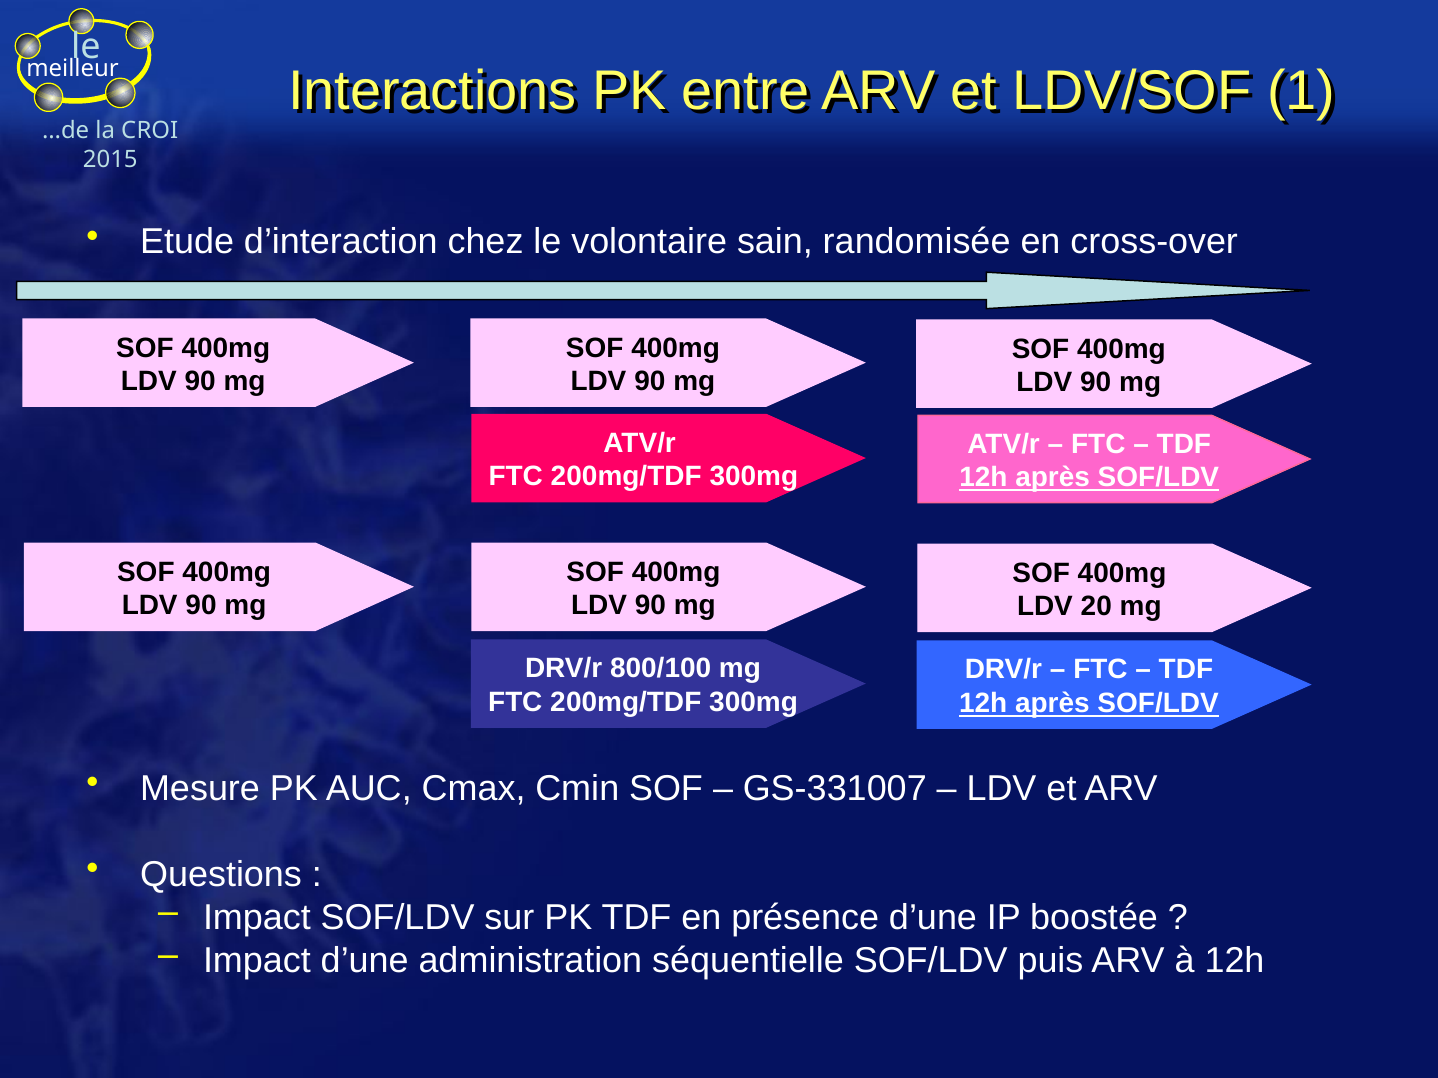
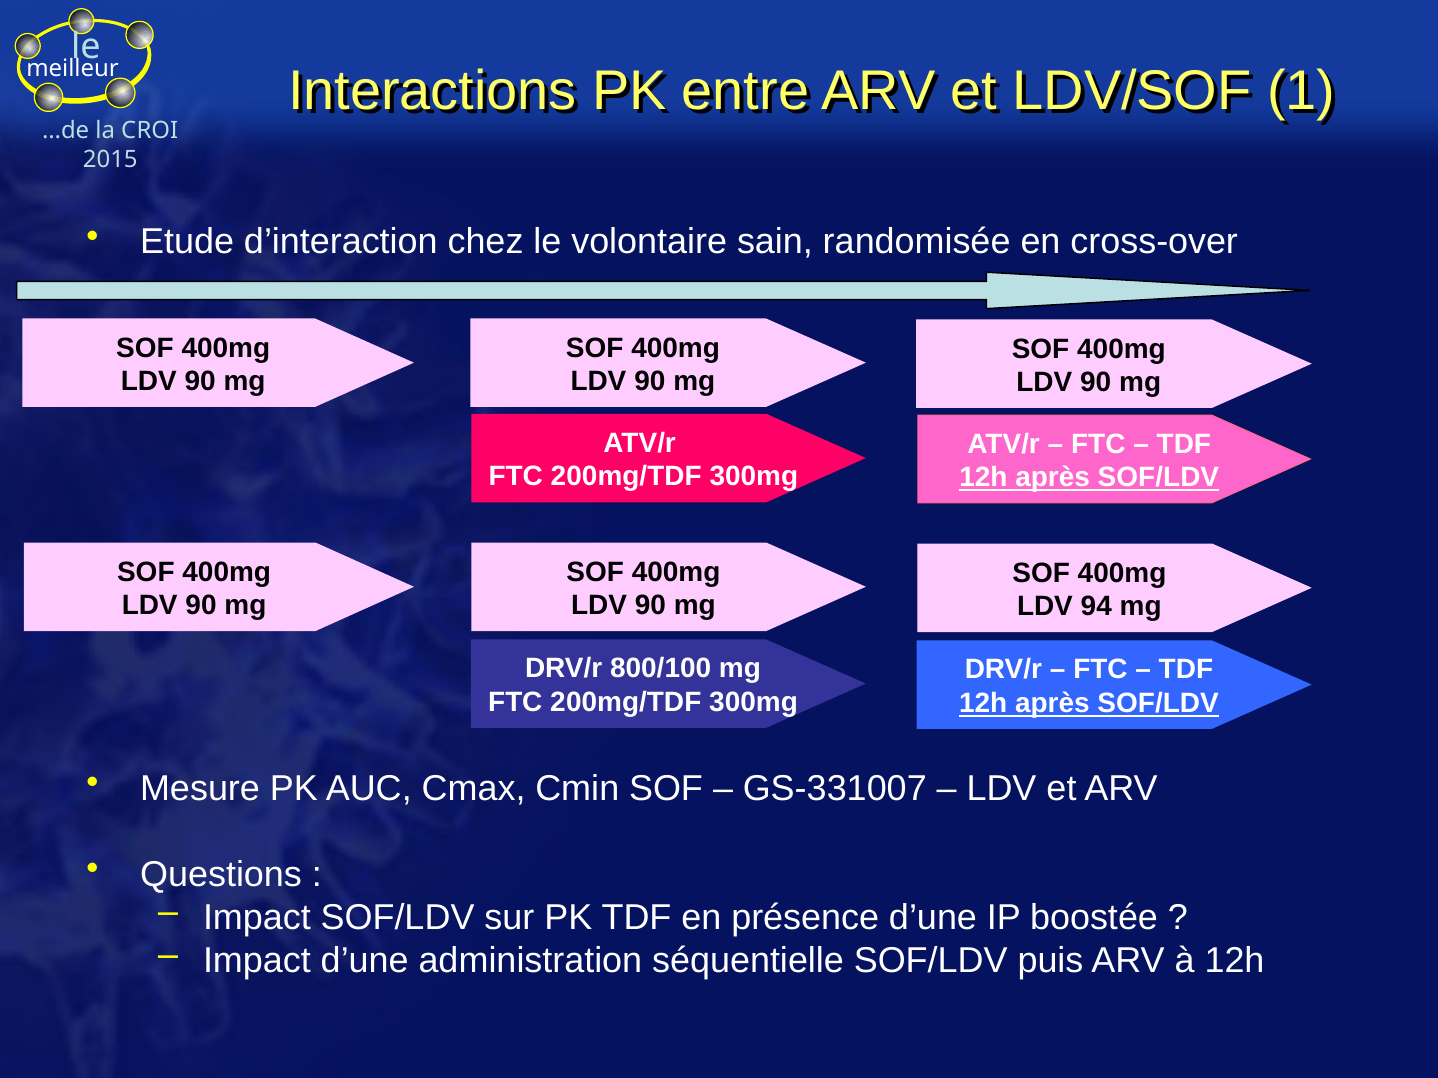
20: 20 -> 94 (1096, 607)
